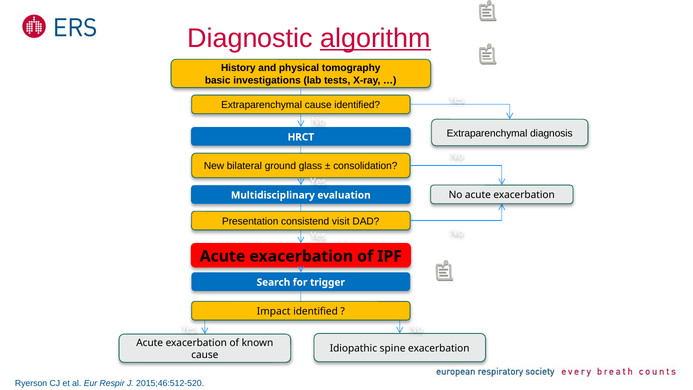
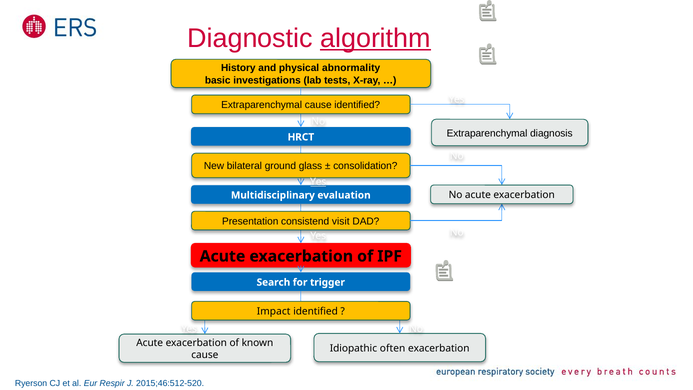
tomography: tomography -> abnormality (351, 68)
Yes underline: none -> present (318, 182)
spine: spine -> often (393, 348)
